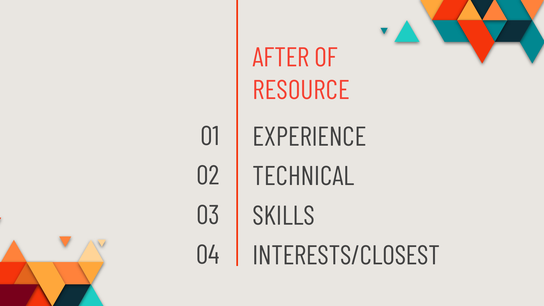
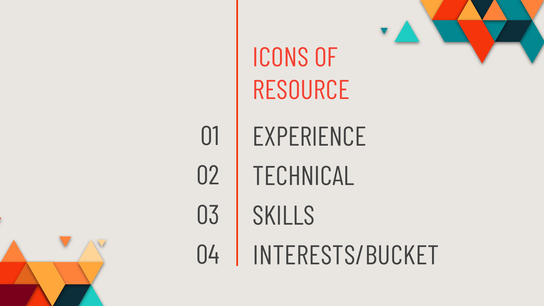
AFTER: AFTER -> ICONS (281, 58)
INTERESTS/CLOSEST: INTERESTS/CLOSEST -> INTERESTS/BUCKET (346, 255)
